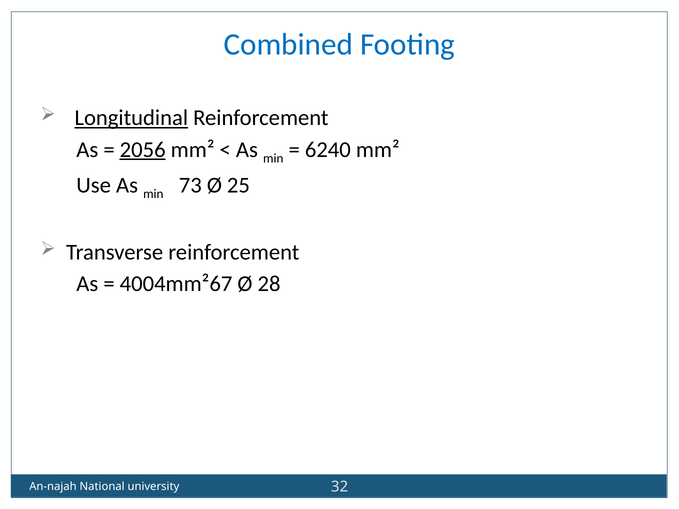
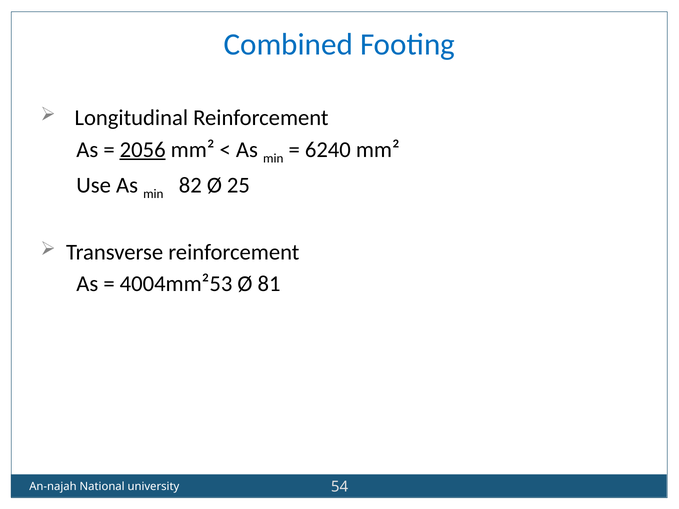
Longitudinal underline: present -> none (131, 118)
73: 73 -> 82 (190, 185)
67: 67 -> 53 (221, 284)
28: 28 -> 81 (269, 284)
32: 32 -> 54 (340, 487)
